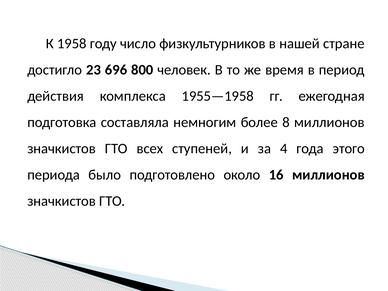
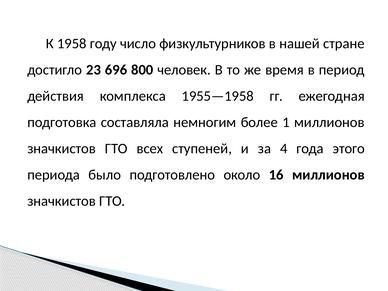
8: 8 -> 1 (286, 122)
